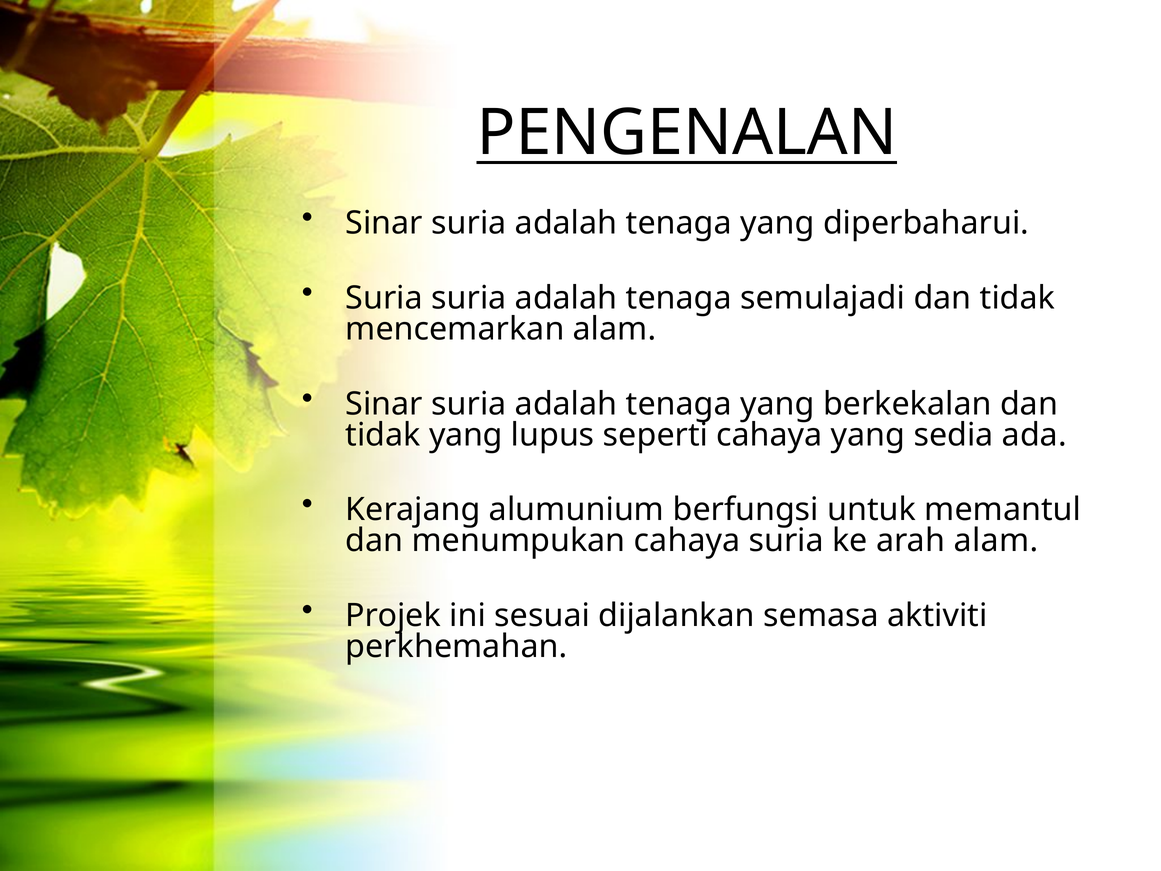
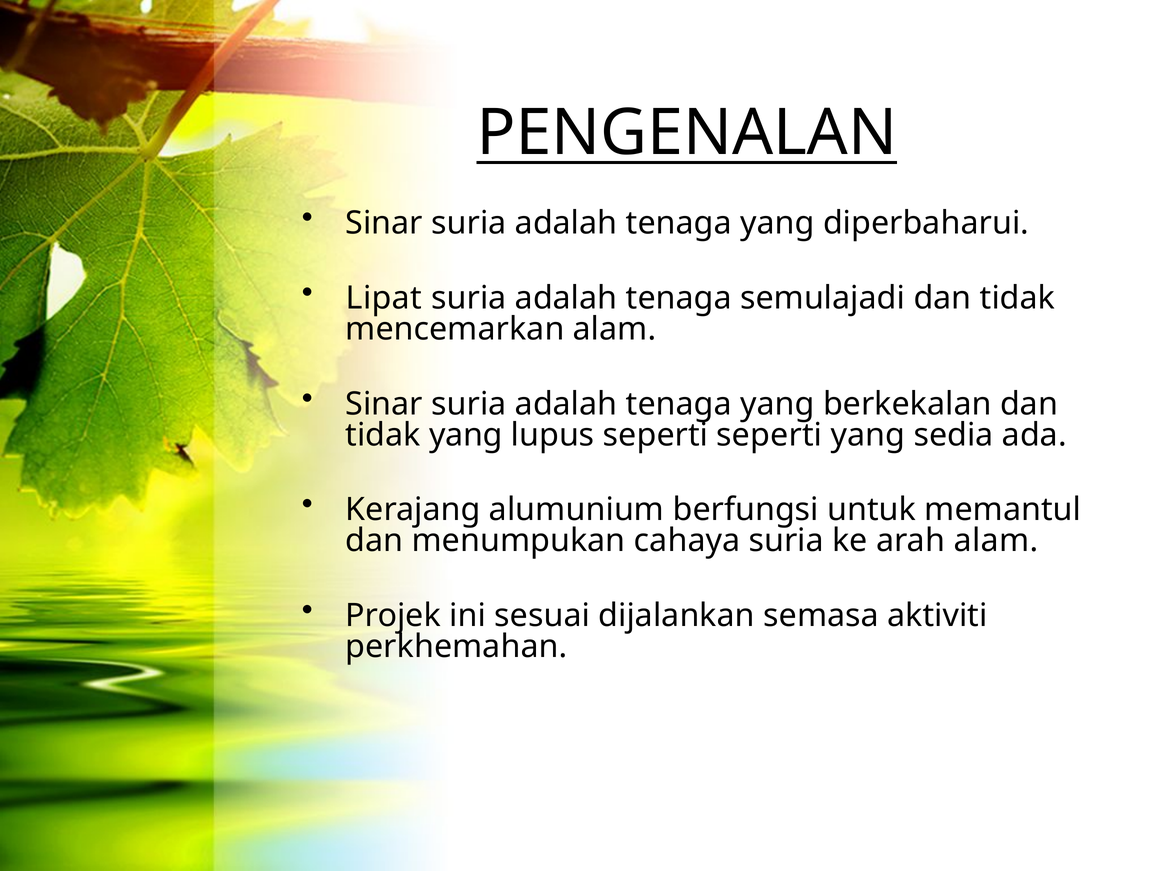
Suria: Suria -> Lipat (384, 298)
seperti cahaya: cahaya -> seperti (769, 435)
